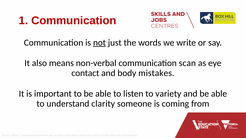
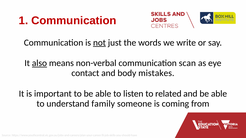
also underline: none -> present (39, 63)
variety: variety -> related (168, 94)
clarity: clarity -> family (103, 104)
